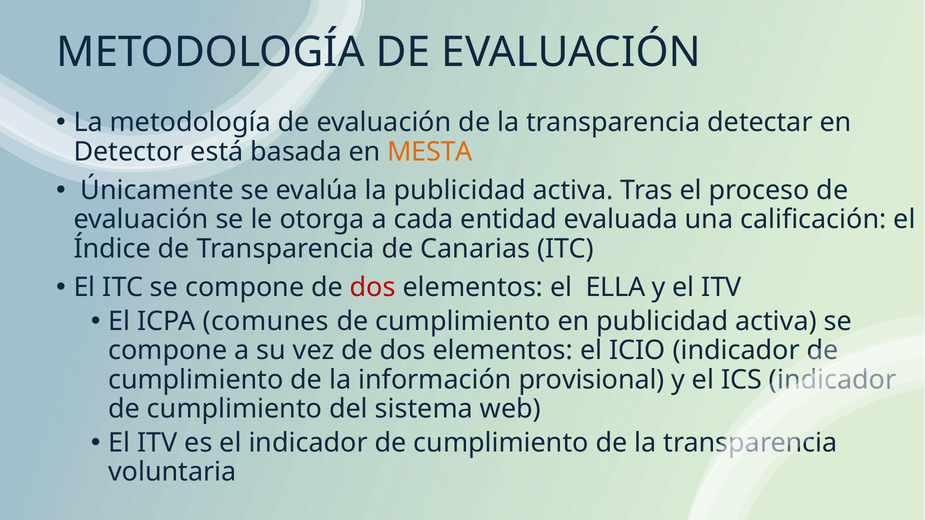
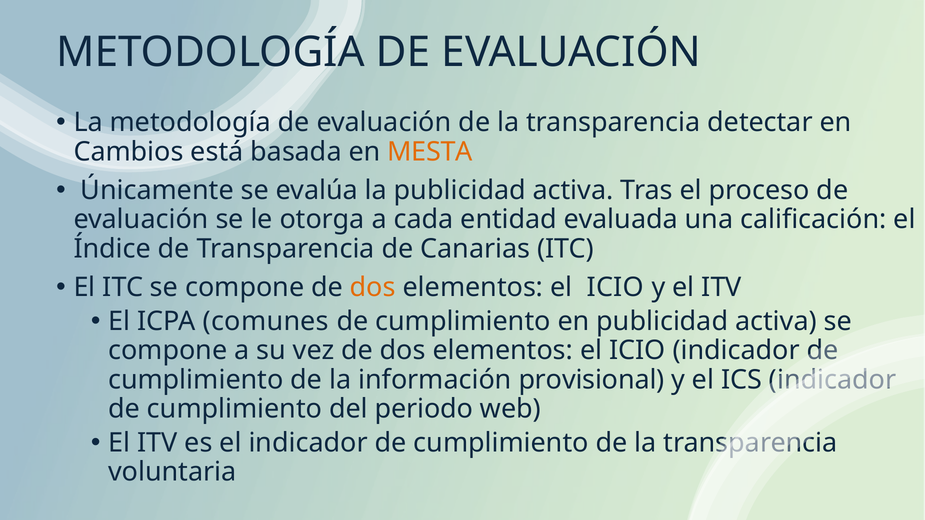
Detector: Detector -> Cambios (129, 152)
dos colour: red -> orange (373, 288)
ELLA: ELLA -> ICIO (615, 288)
sistema: sistema -> periodo (424, 409)
